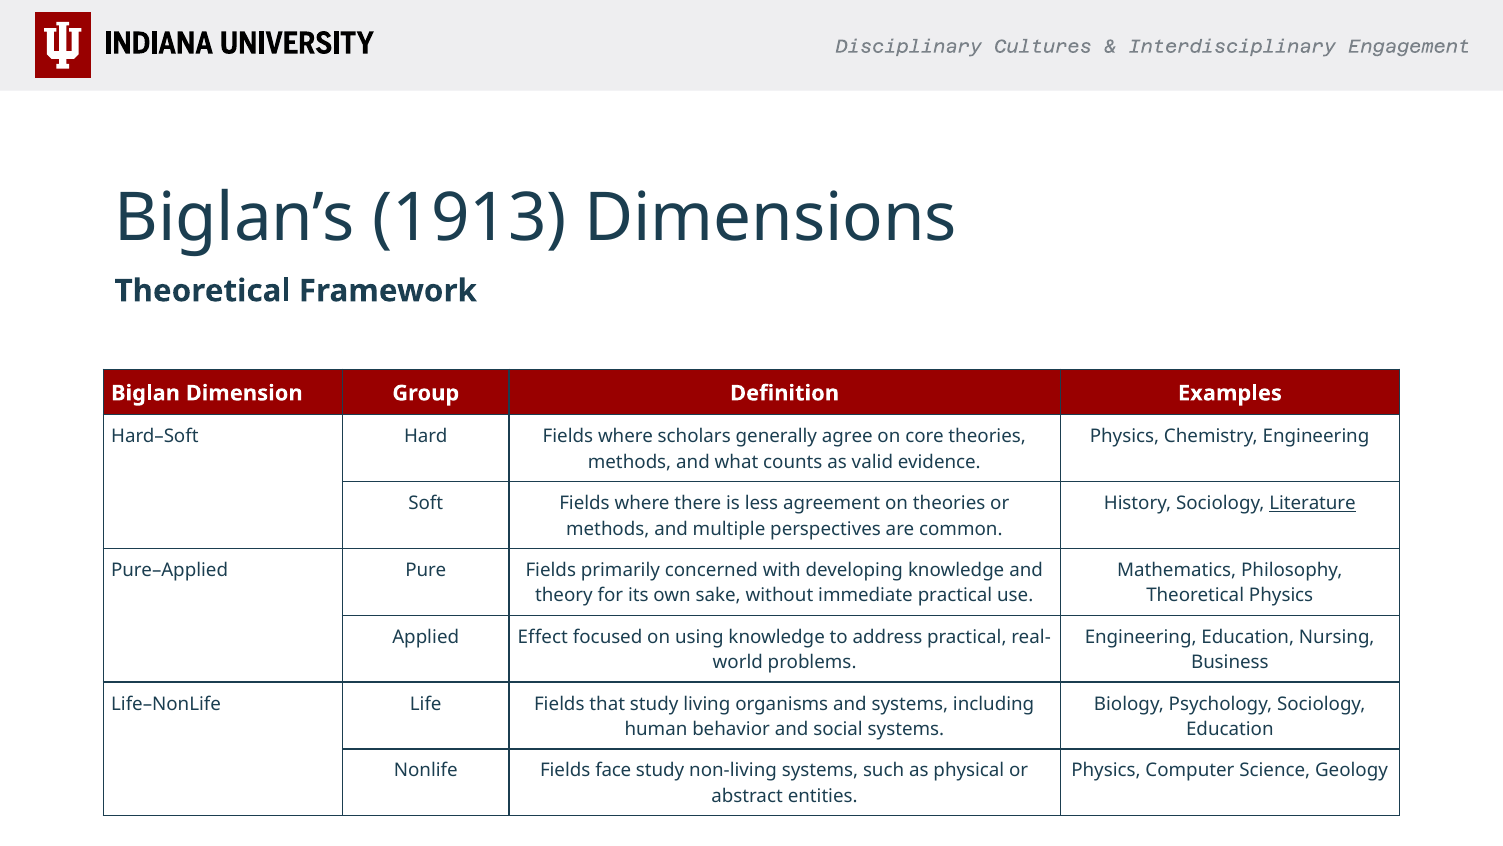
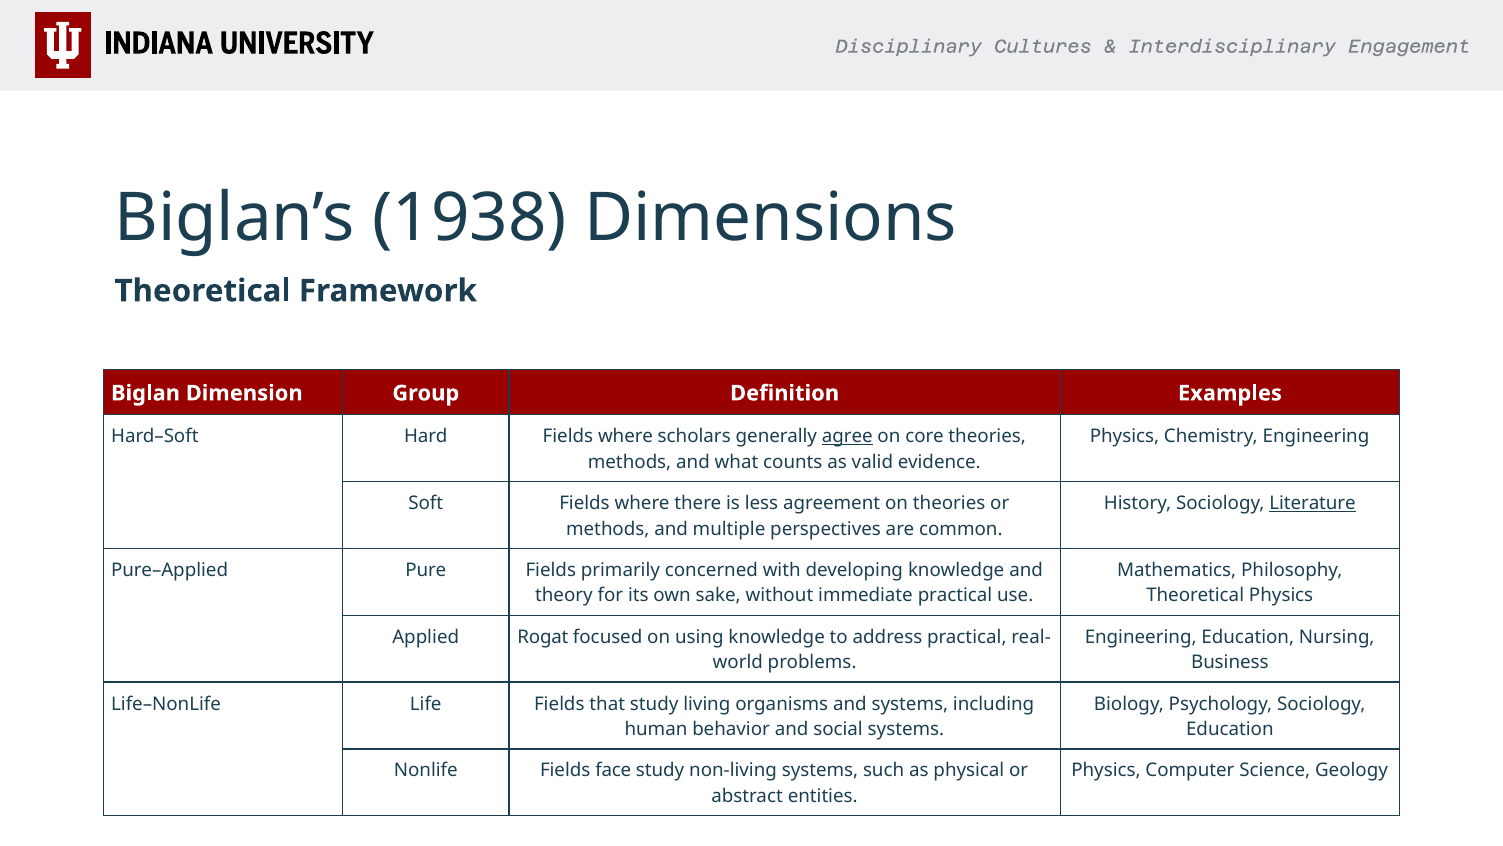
1913: 1913 -> 1938 (470, 218)
agree underline: none -> present (847, 436)
Effect: Effect -> Rogat (543, 637)
